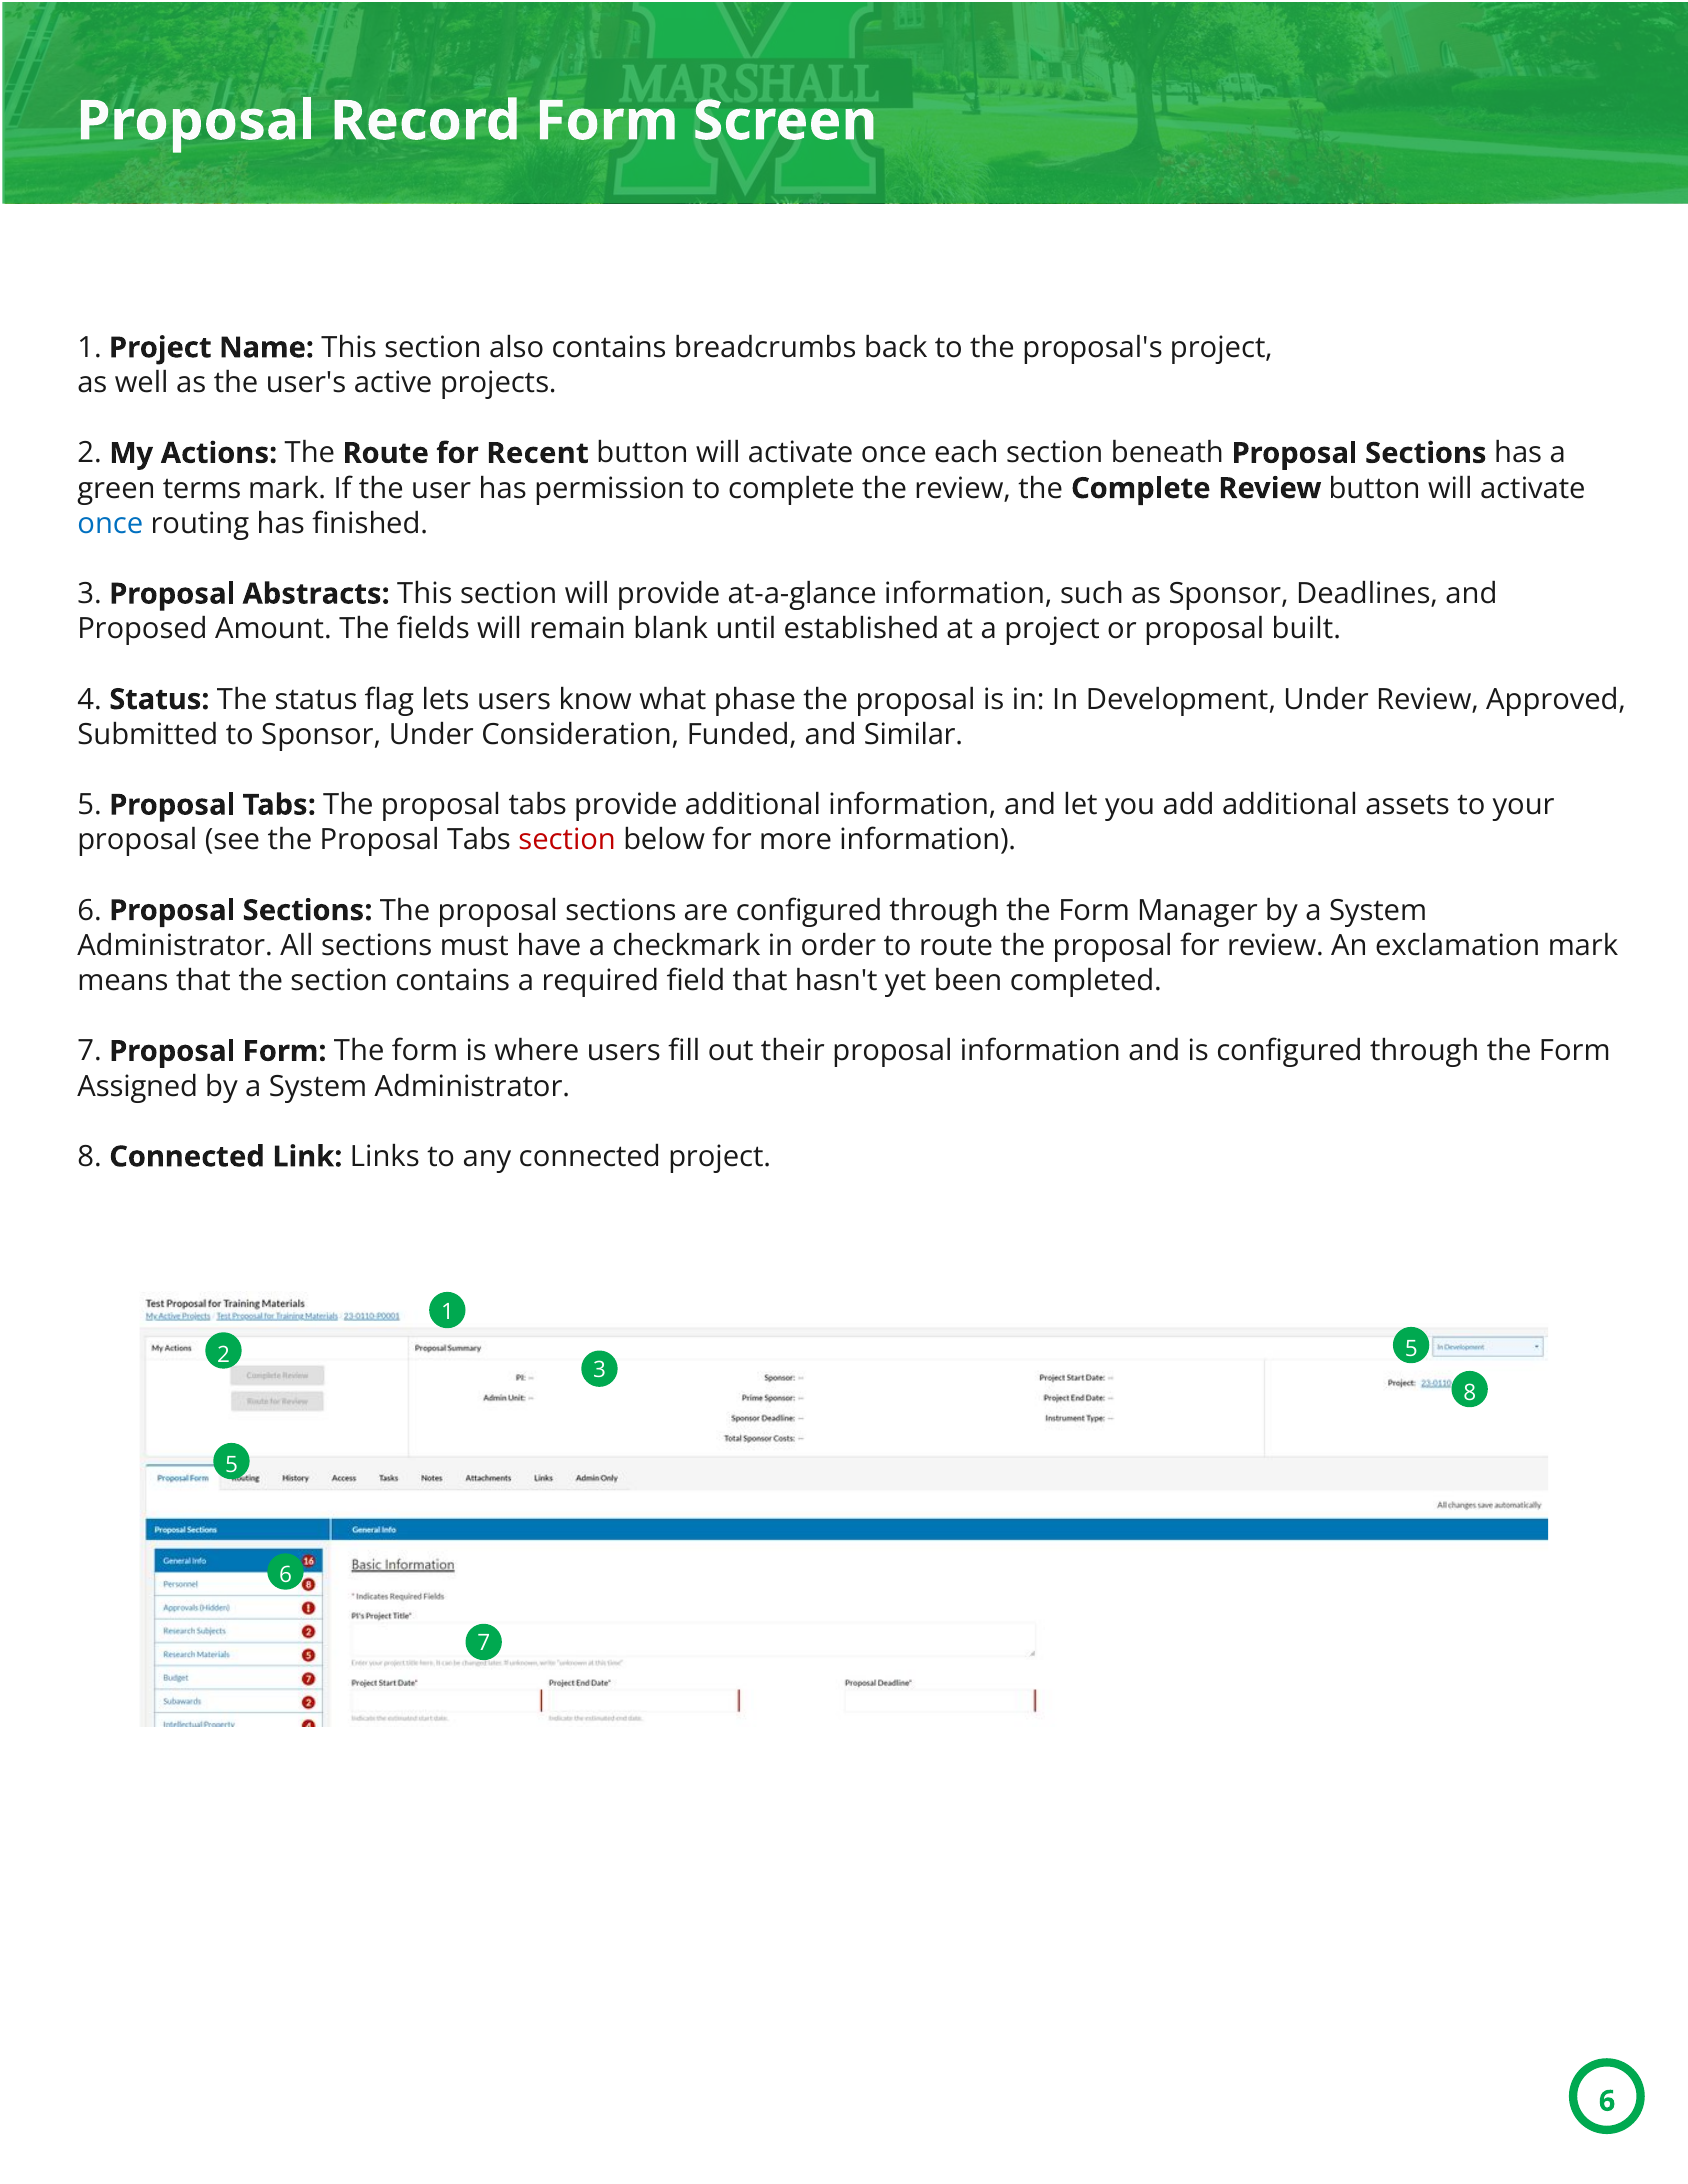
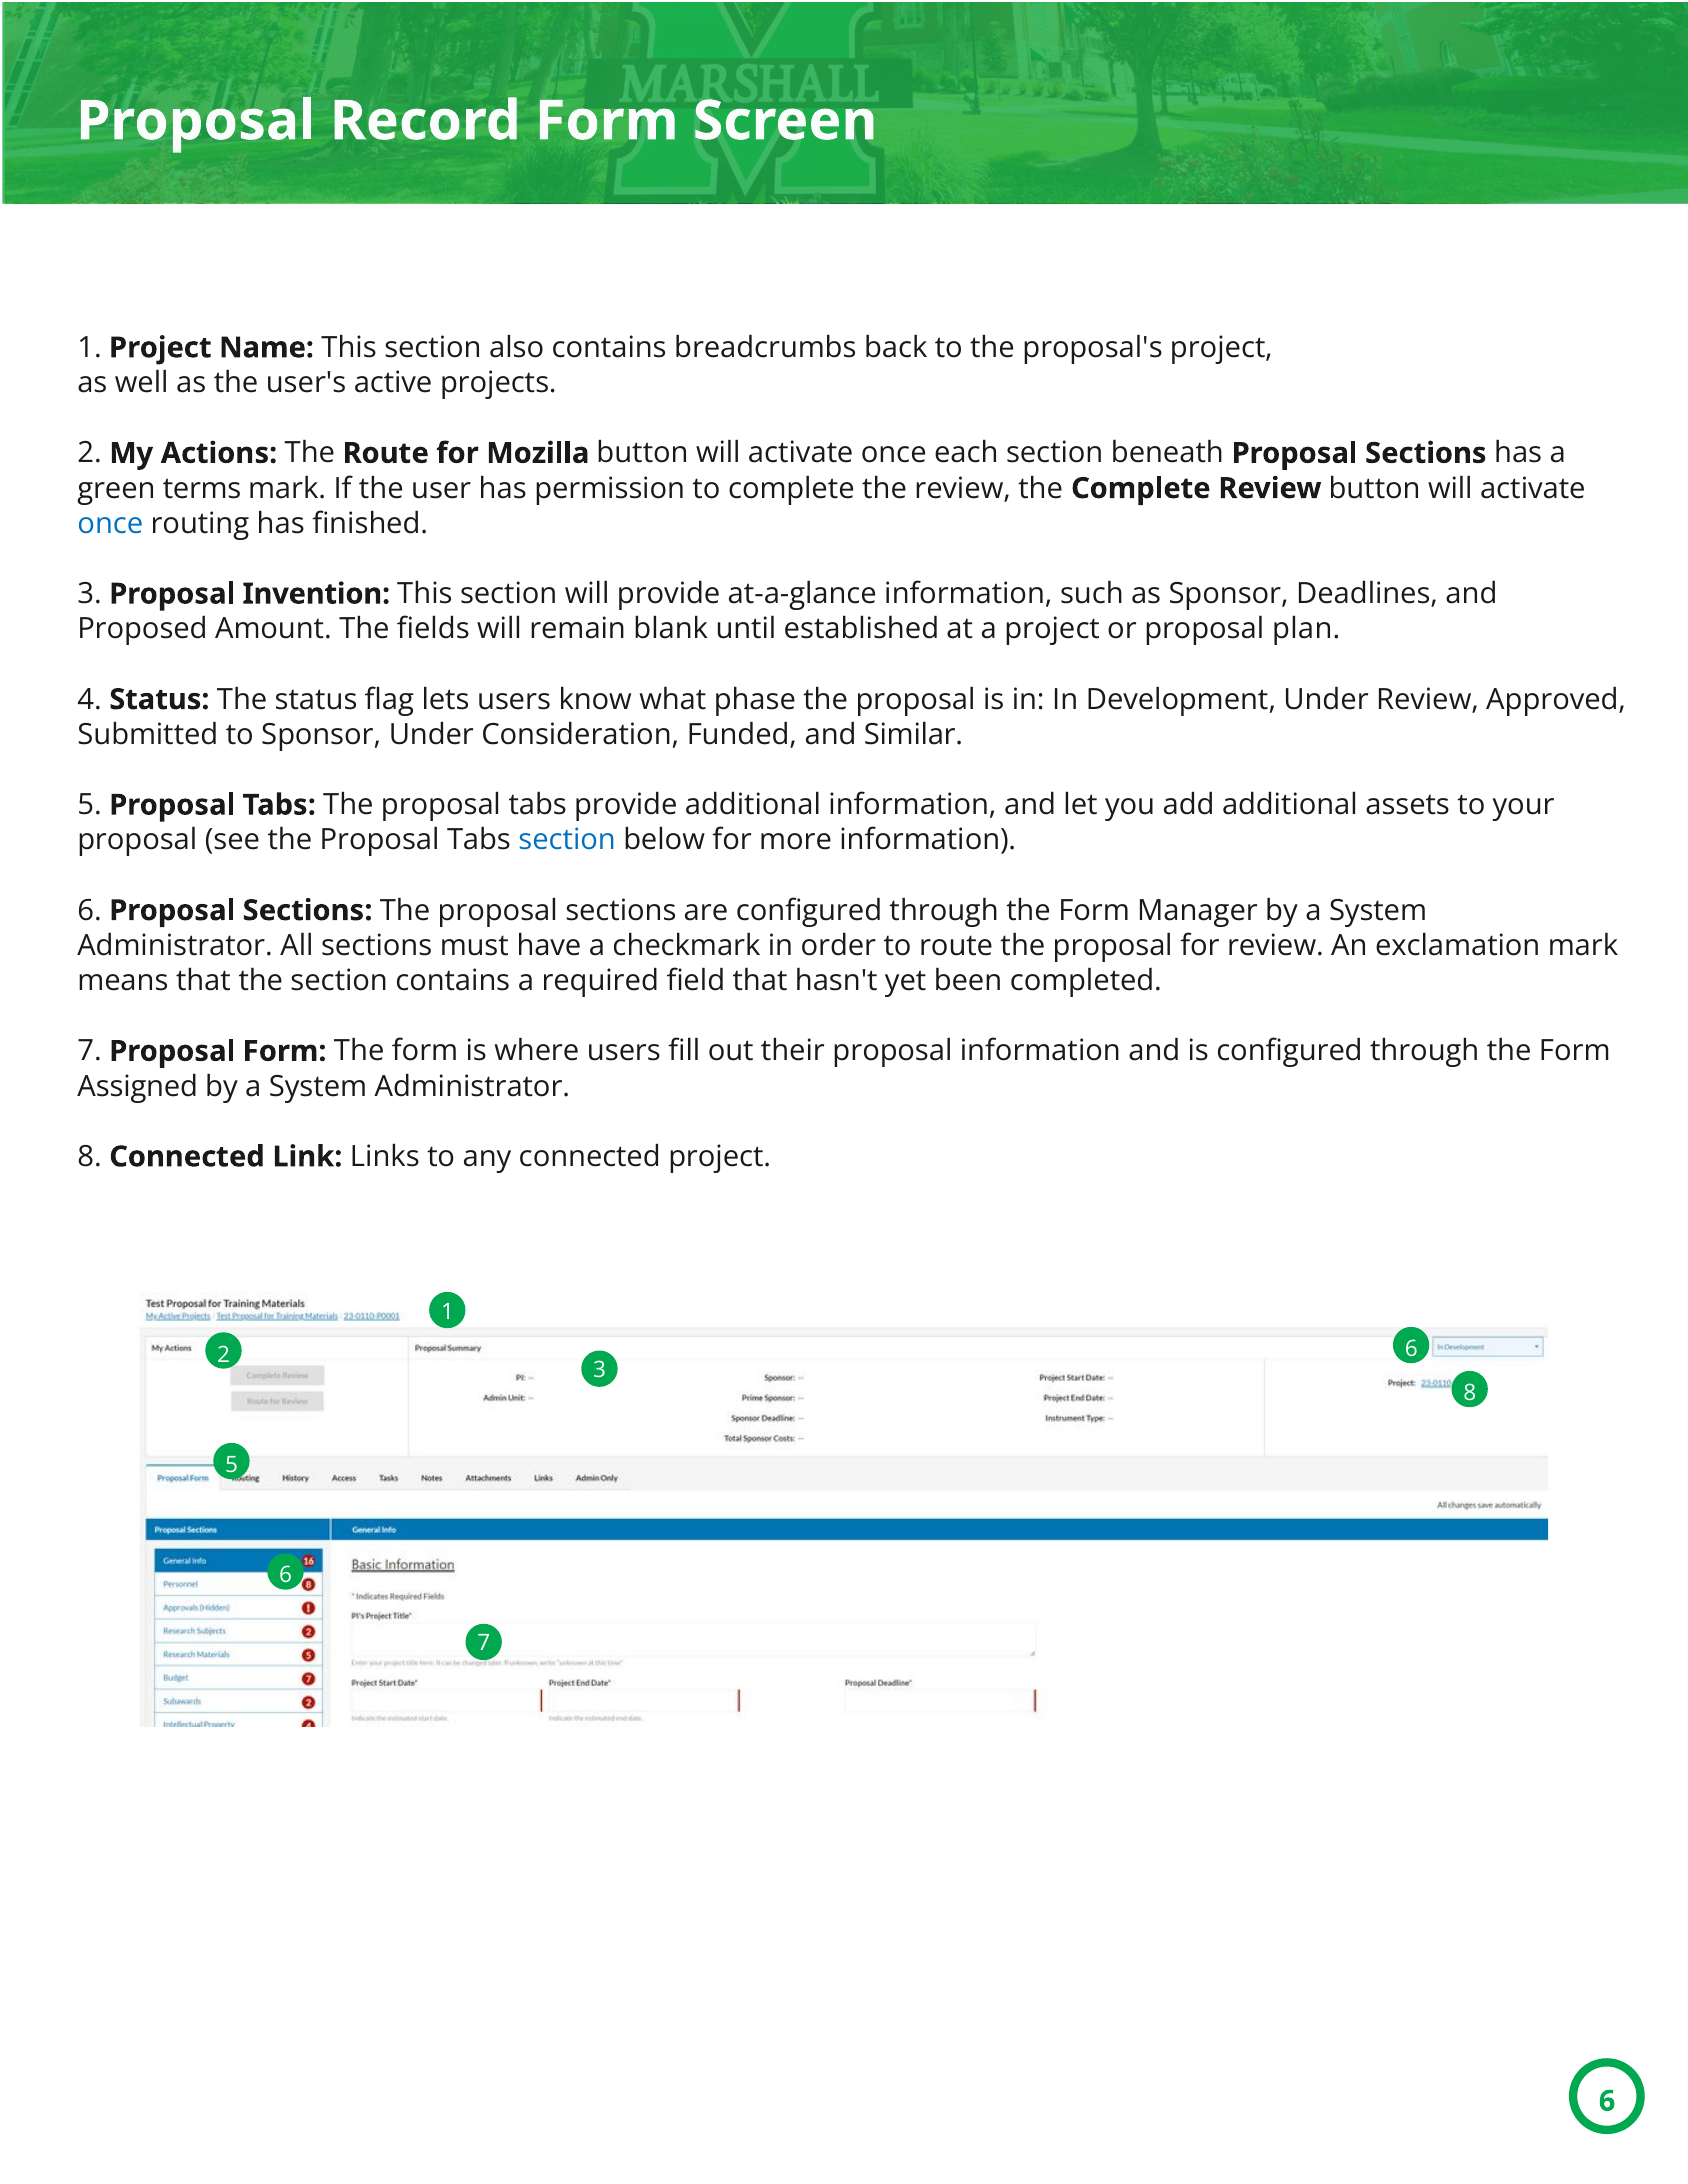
Recent: Recent -> Mozilla (538, 453)
Abstracts: Abstracts -> Invention (316, 594)
built: built -> plan (1306, 629)
section colour: red -> blue (567, 840)
2 5: 5 -> 6 (1411, 1349)
